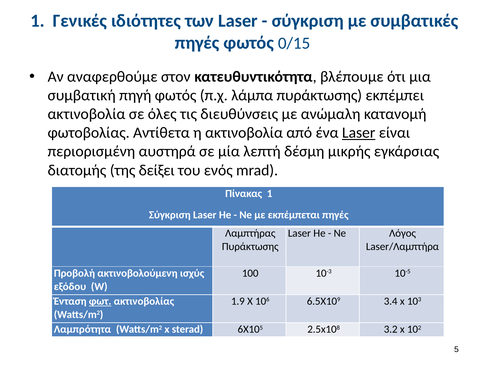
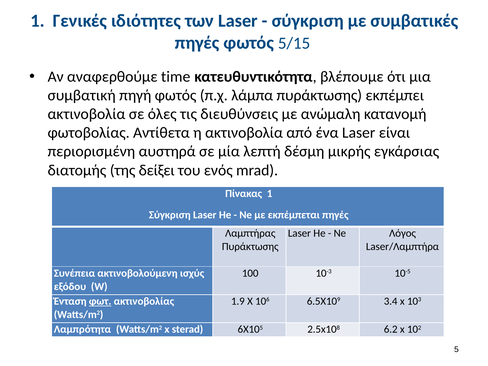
0/15: 0/15 -> 5/15 (294, 43)
στον: στον -> time (176, 77)
Laser underline: present -> none (359, 133)
Προβολή: Προβολή -> Συνέπεια (74, 273)
3.2: 3.2 -> 6.2 (391, 329)
